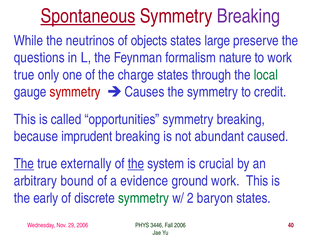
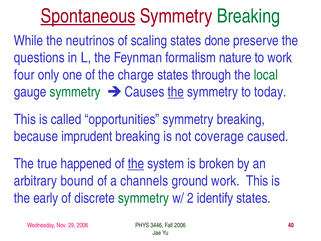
Breaking colour: purple -> green (248, 16)
objects: objects -> scaling (149, 41)
large: large -> done (217, 41)
true: true -> four (24, 75)
symmetry colour: red -> green (75, 92)
the underline: none -> present (176, 92)
credit: credit -> today (270, 92)
abundant: abundant -> coverage (219, 136)
The underline: present -> none (24, 164)
externally: externally -> happened (86, 164)
crucial: crucial -> broken (217, 164)
evidence: evidence -> channels (144, 181)
baryon: baryon -> identify (215, 198)
